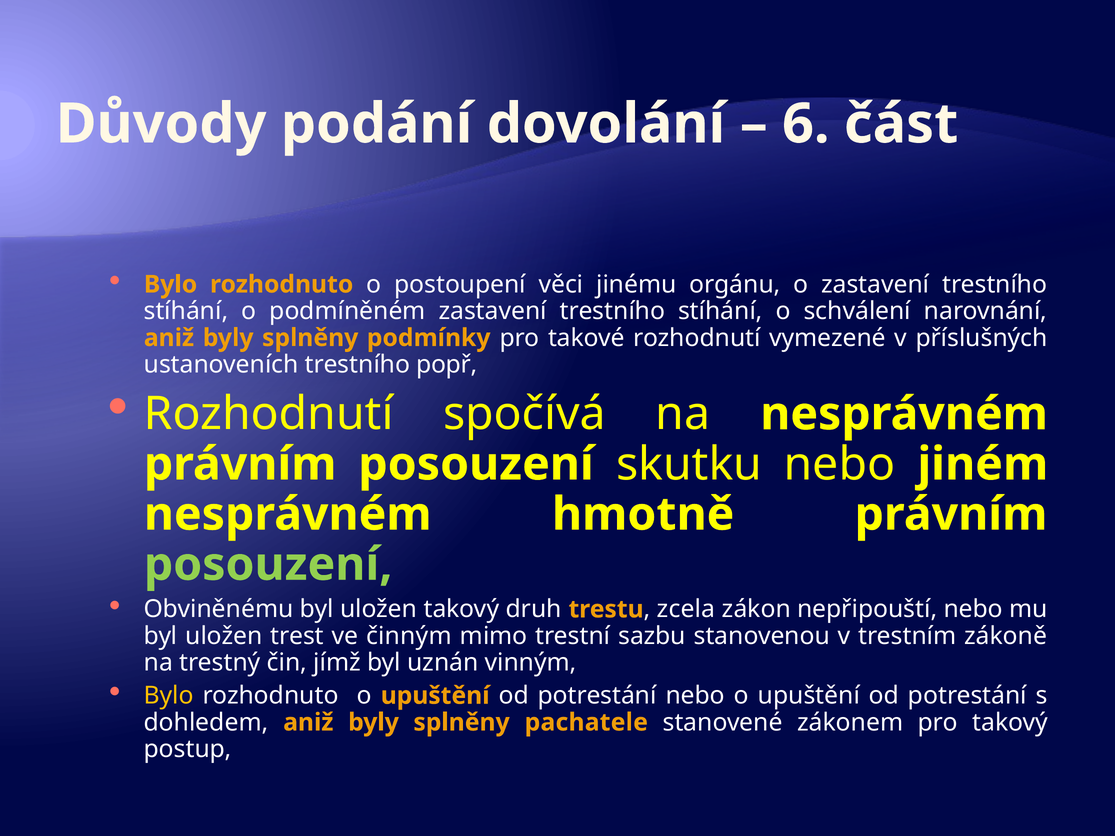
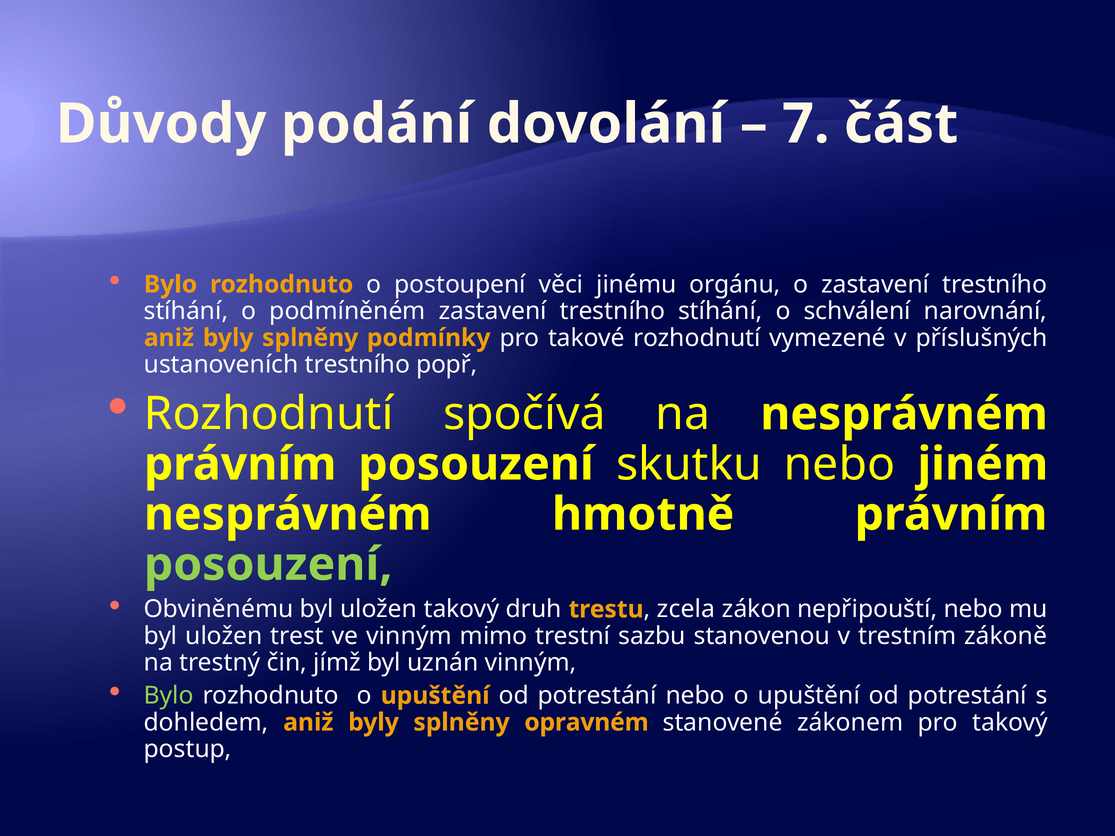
6: 6 -> 7 (806, 124)
ve činným: činným -> vinným (409, 636)
Bylo colour: yellow -> light green (169, 696)
pachatele: pachatele -> opravném (587, 723)
